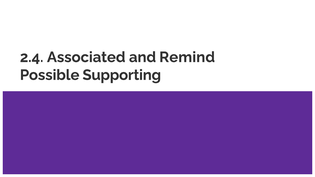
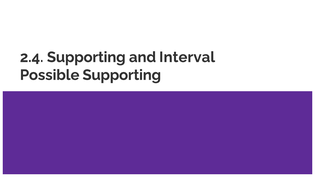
2.4 Associated: Associated -> Supporting (86, 57)
Remind: Remind -> Interval (187, 57)
